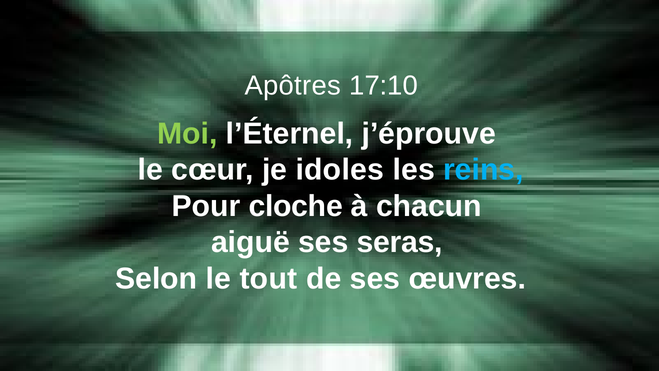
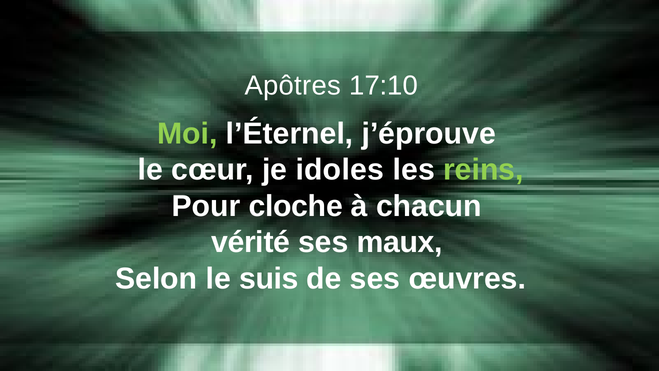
reins colour: light blue -> light green (483, 170)
aiguë: aiguë -> vérité (251, 242)
seras: seras -> maux (400, 242)
tout: tout -> suis (269, 278)
